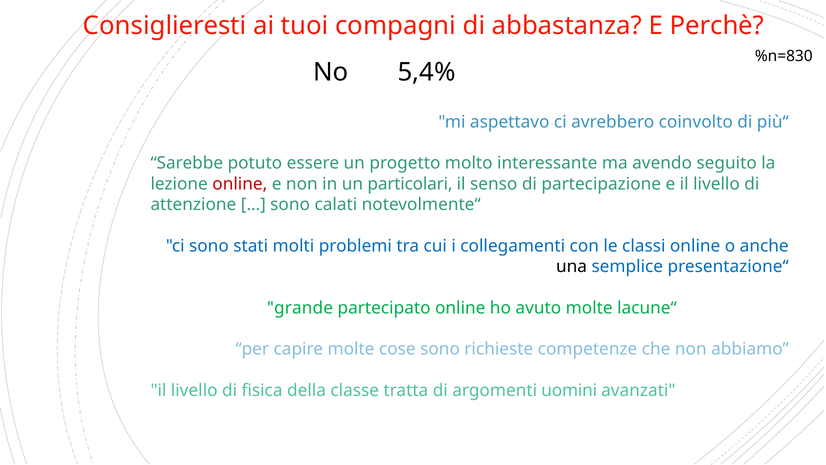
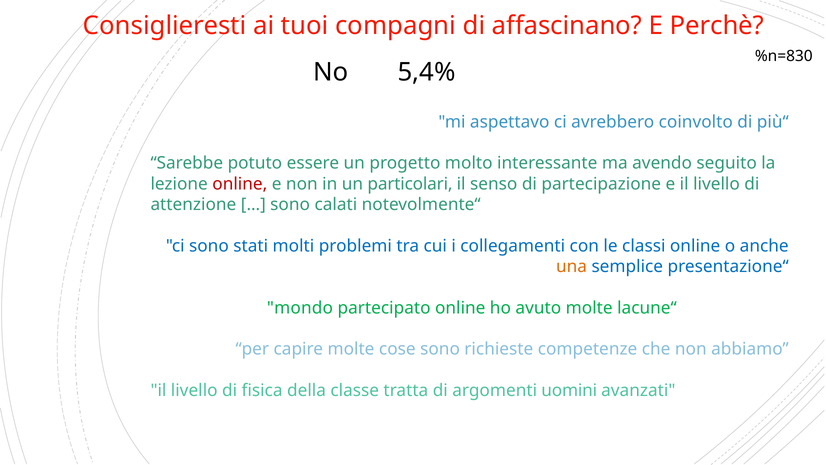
abbastanza: abbastanza -> affascinano (567, 26)
una colour: black -> orange (572, 266)
grande: grande -> mondo (300, 308)
